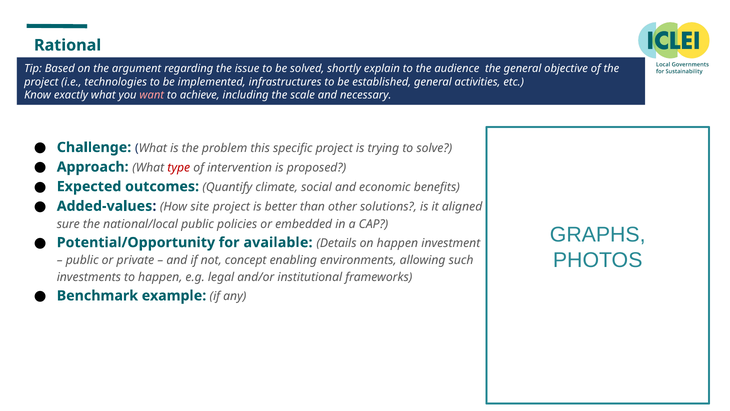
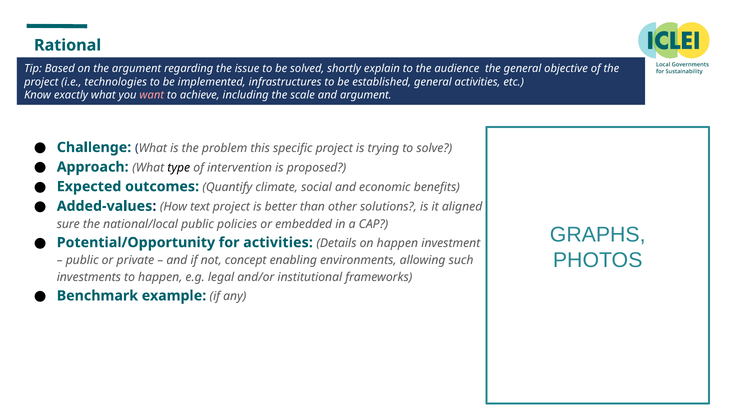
and necessary: necessary -> argument (366, 95)
type colour: red -> black (179, 167)
site: site -> text (200, 207)
for available: available -> activities (278, 242)
